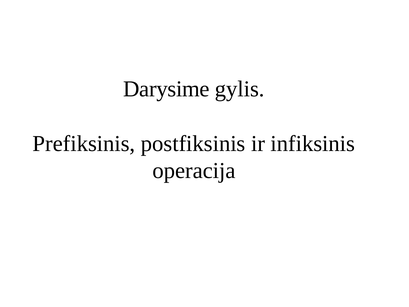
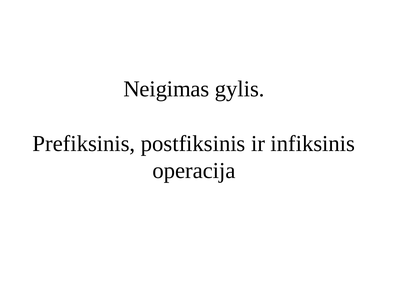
Darysime: Darysime -> Neigimas (166, 89)
